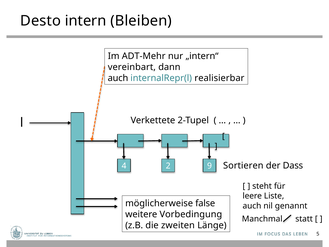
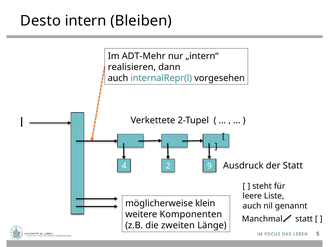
vereinbart: vereinbart -> realisieren (132, 67)
realisierbar: realisierbar -> vorgesehen (220, 78)
Sortieren: Sortieren -> Ausdruck (243, 165)
der Dass: Dass -> Statt (293, 165)
false: false -> klein (205, 203)
Vorbedingung: Vorbedingung -> Komponenten (191, 214)
